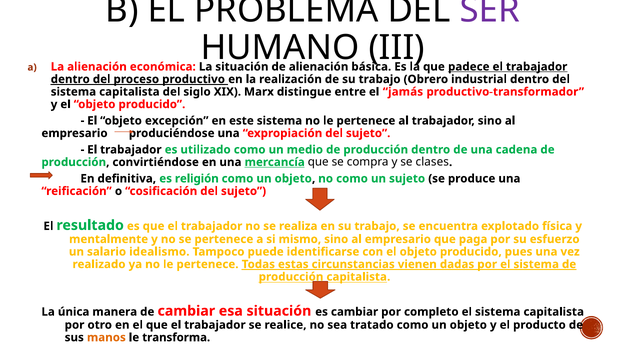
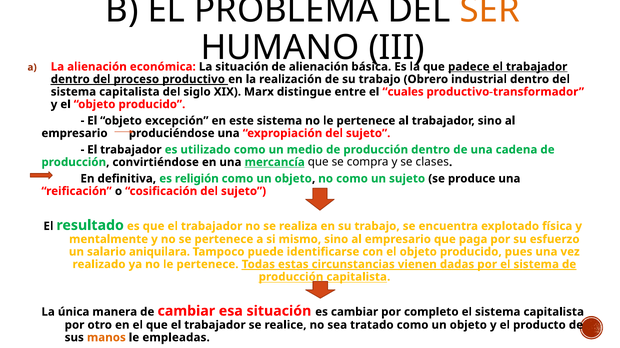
SER colour: purple -> orange (490, 10)
jamás: jamás -> cuales (403, 92)
idealismo: idealismo -> aniquilara (159, 252)
transforma: transforma -> empleadas (176, 338)
